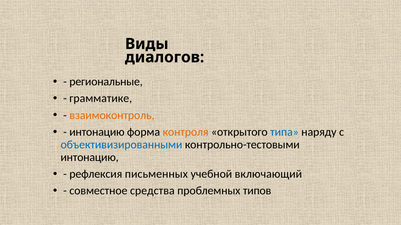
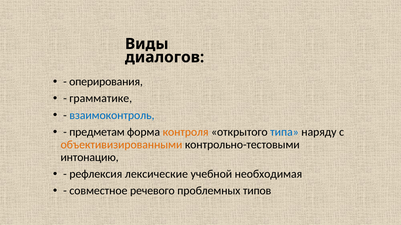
региональные: региональные -> оперирования (106, 82)
взаимоконтроль colour: orange -> blue (112, 115)
интонацию: интонацию -> предметам (97, 132)
объективизированными colour: blue -> orange (121, 145)
письменных: письменных -> лексические (156, 174)
включающий: включающий -> необходимая (268, 174)
средства: средства -> речевого (152, 191)
